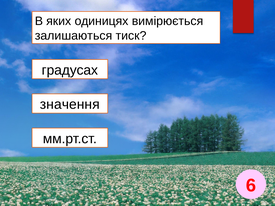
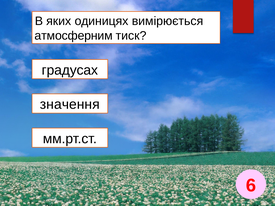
залишаються: залишаються -> атмосферним (74, 36)
